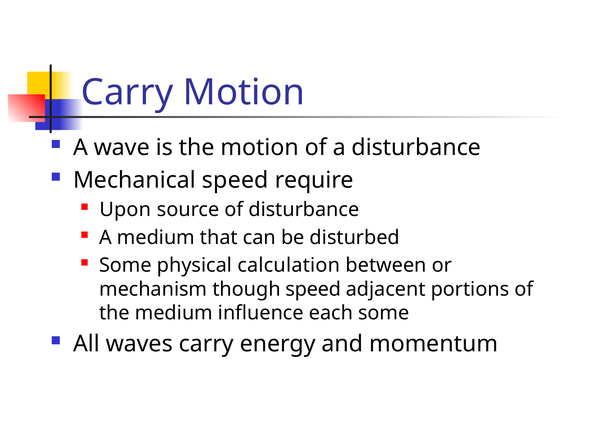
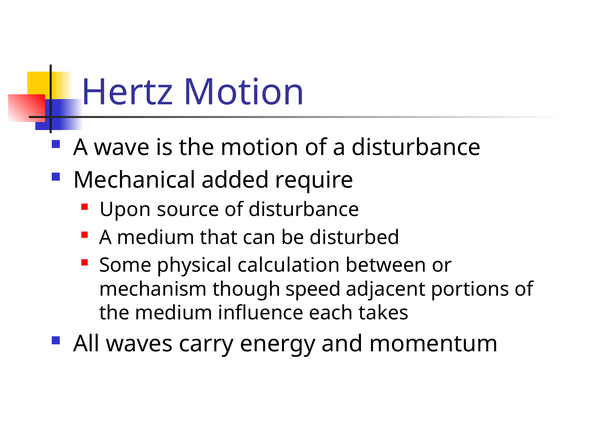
Carry: Carry -> Hertz (127, 92)
Mechanical speed: speed -> added (235, 180)
each some: some -> takes (384, 313)
